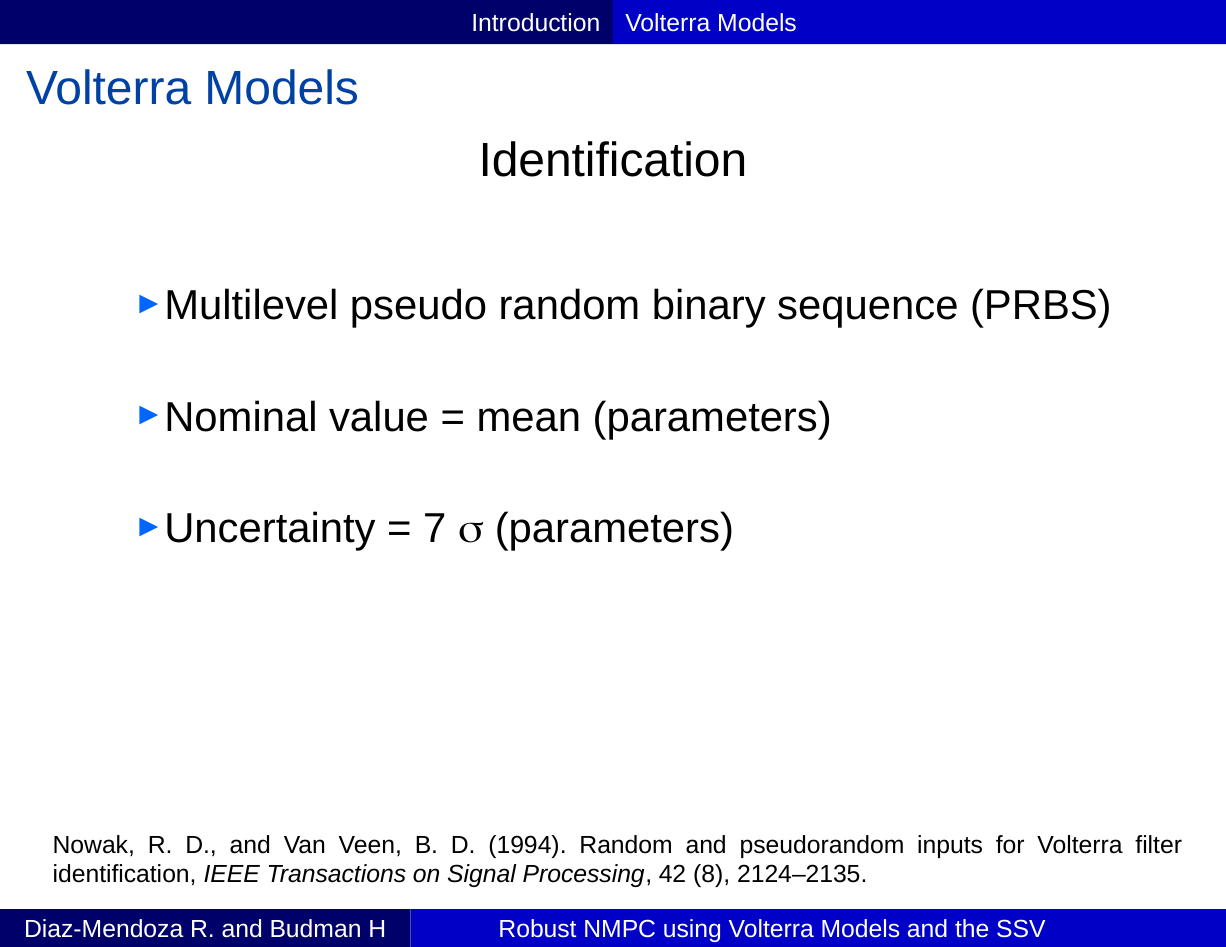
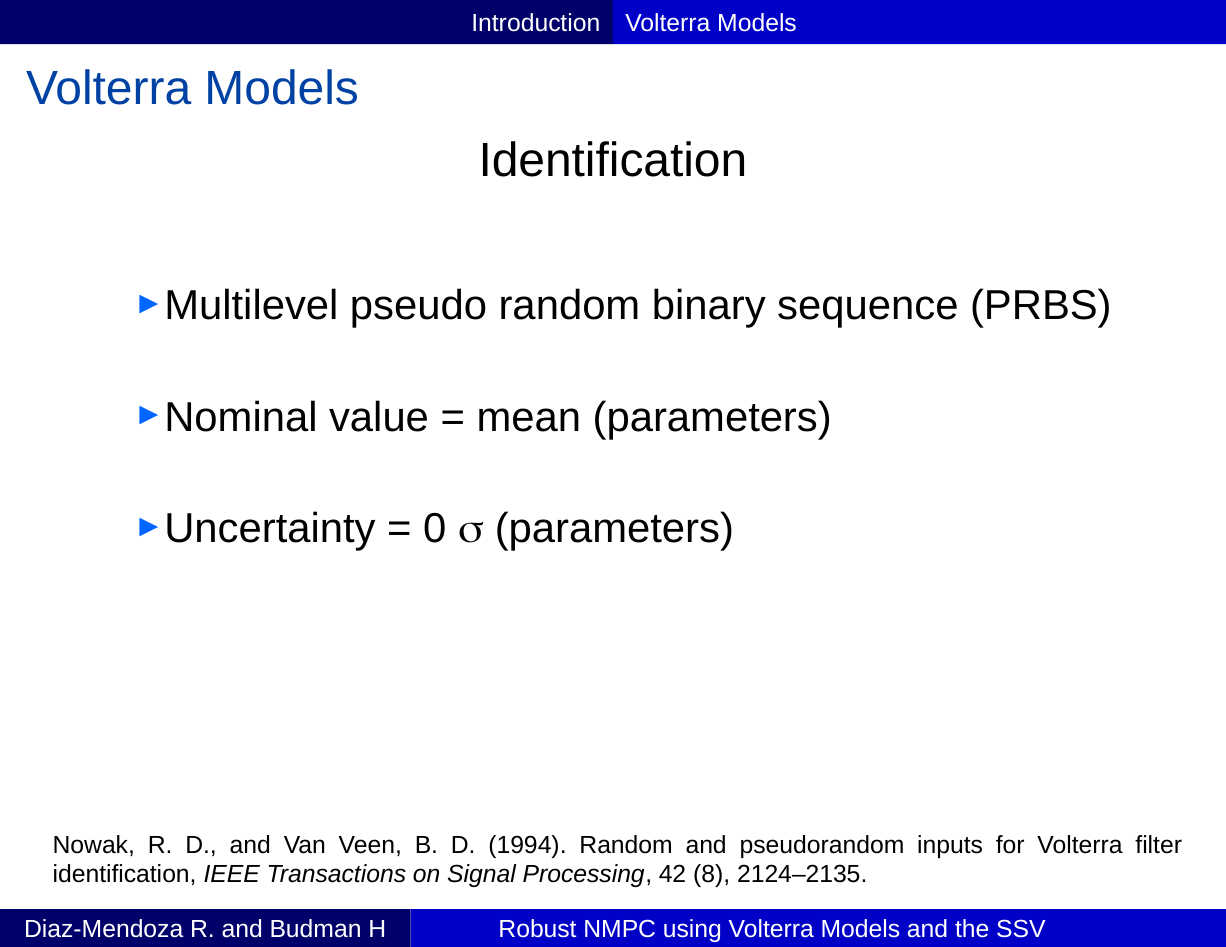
7: 7 -> 0 (435, 529)
